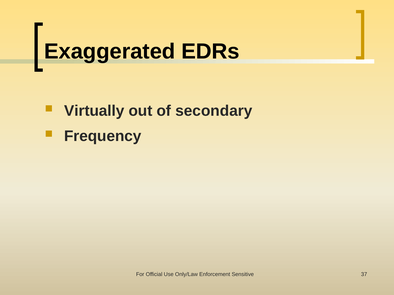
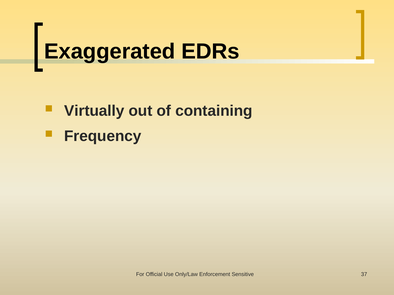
secondary: secondary -> containing (214, 111)
